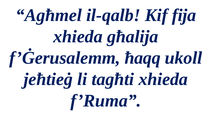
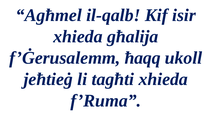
fija: fija -> isir (184, 15)
